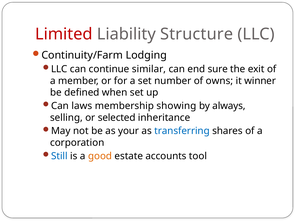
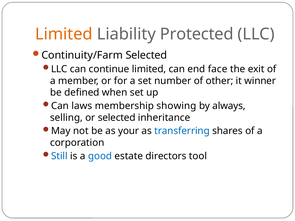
Limited colour: red -> orange (64, 34)
Structure: Structure -> Protected (197, 34)
Continuity/Farm Lodging: Lodging -> Selected (146, 55)
continue similar: similar -> limited (149, 69)
sure: sure -> face (218, 69)
owns: owns -> other (219, 81)
good colour: orange -> blue (100, 156)
accounts: accounts -> directors (166, 156)
